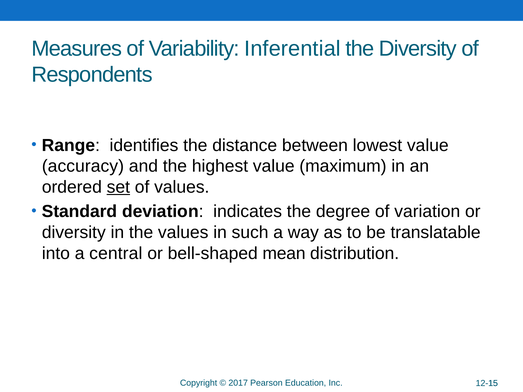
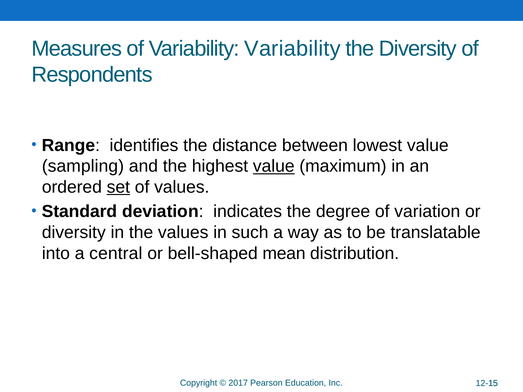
Variability Inferential: Inferential -> Variability (292, 49)
accuracy: accuracy -> sampling (83, 166)
value underline: none -> present (274, 166)
